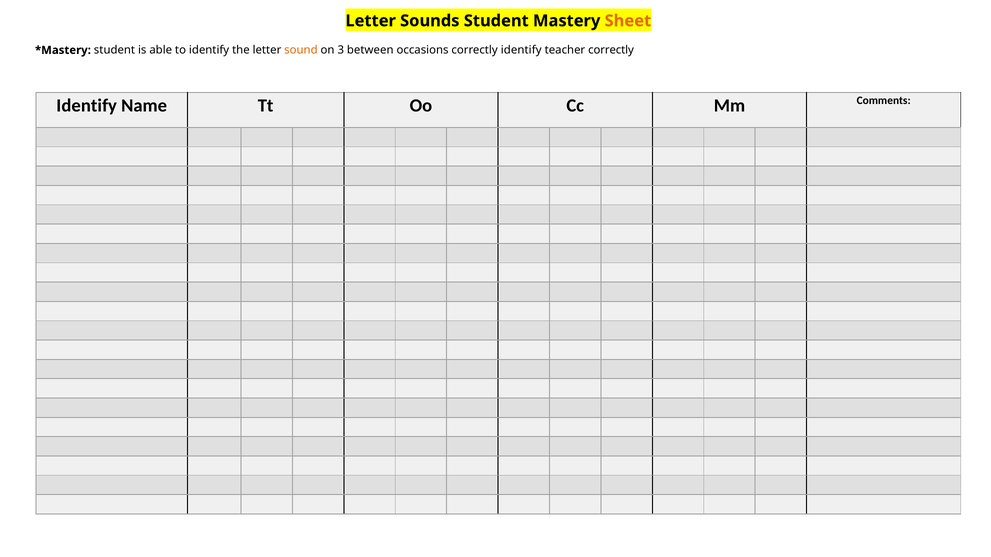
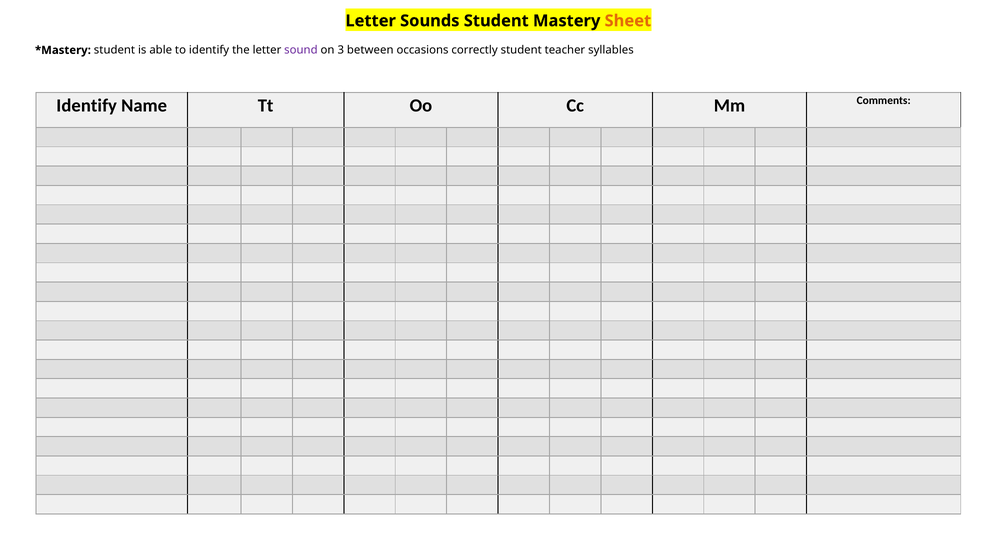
sound colour: orange -> purple (301, 50)
correctly identify: identify -> student (521, 50)
teacher correctly: correctly -> syllables (611, 50)
